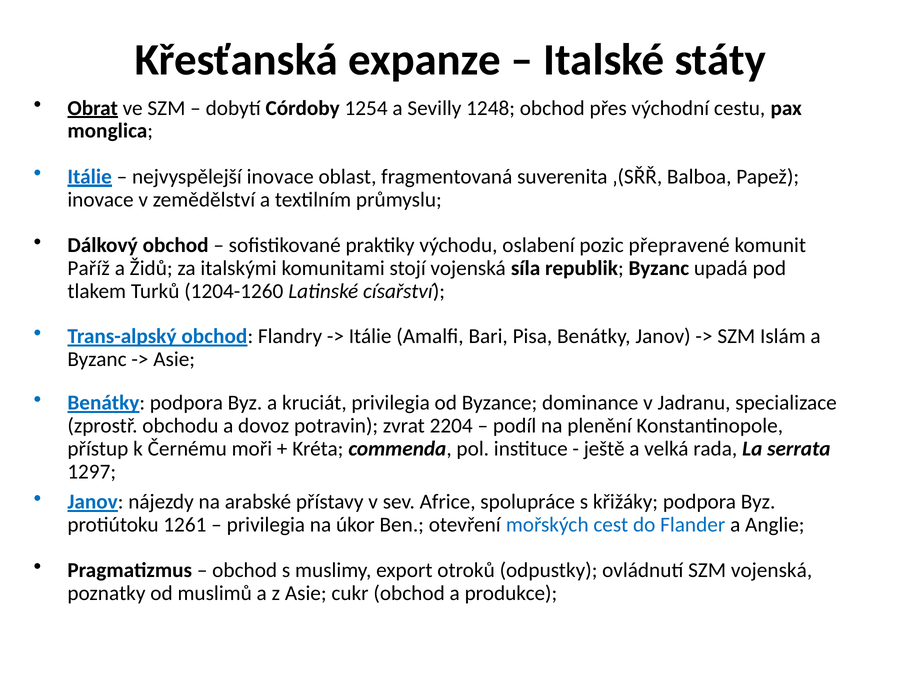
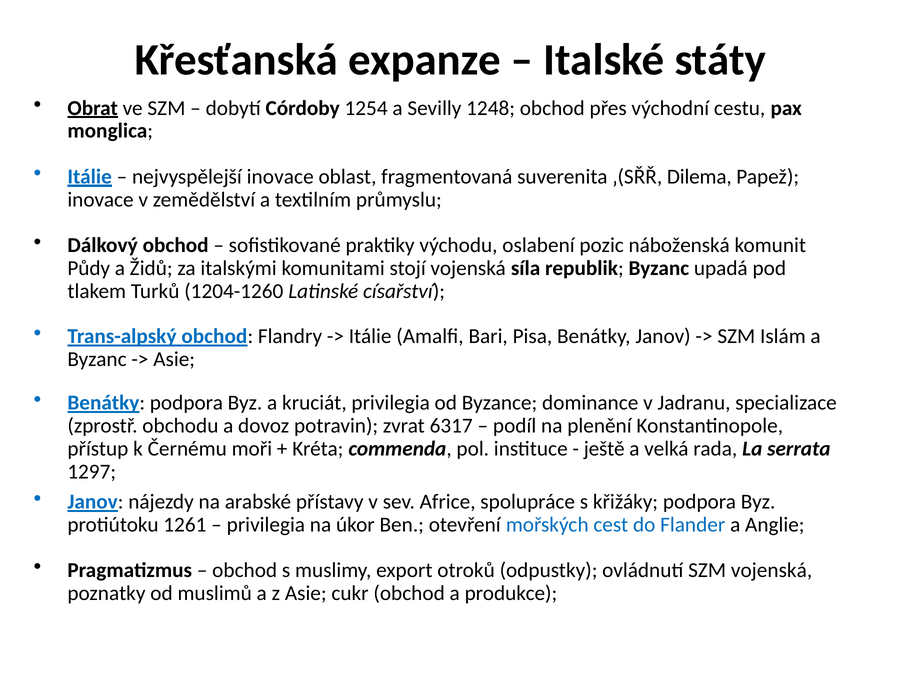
Balboa: Balboa -> Dilema (699, 177)
přepravené: přepravené -> náboženská (679, 245)
Paříž: Paříž -> Půdy (89, 268)
2204: 2204 -> 6317 (451, 426)
